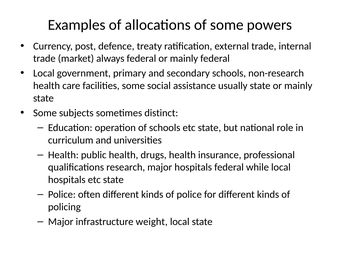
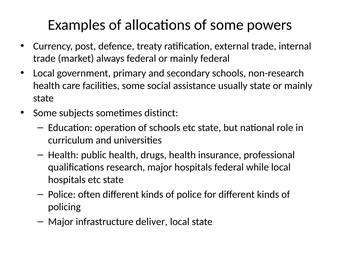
weight: weight -> deliver (152, 222)
